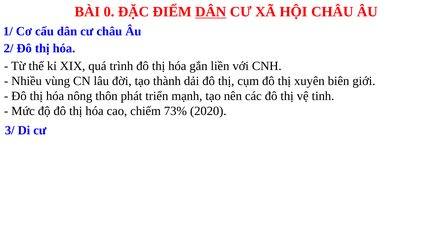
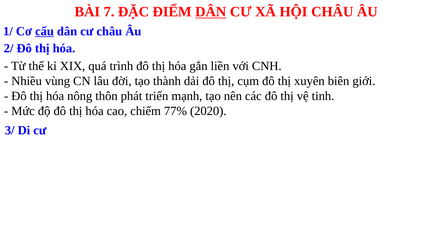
0: 0 -> 7 (109, 12)
cấu underline: none -> present (45, 31)
73%: 73% -> 77% (175, 111)
